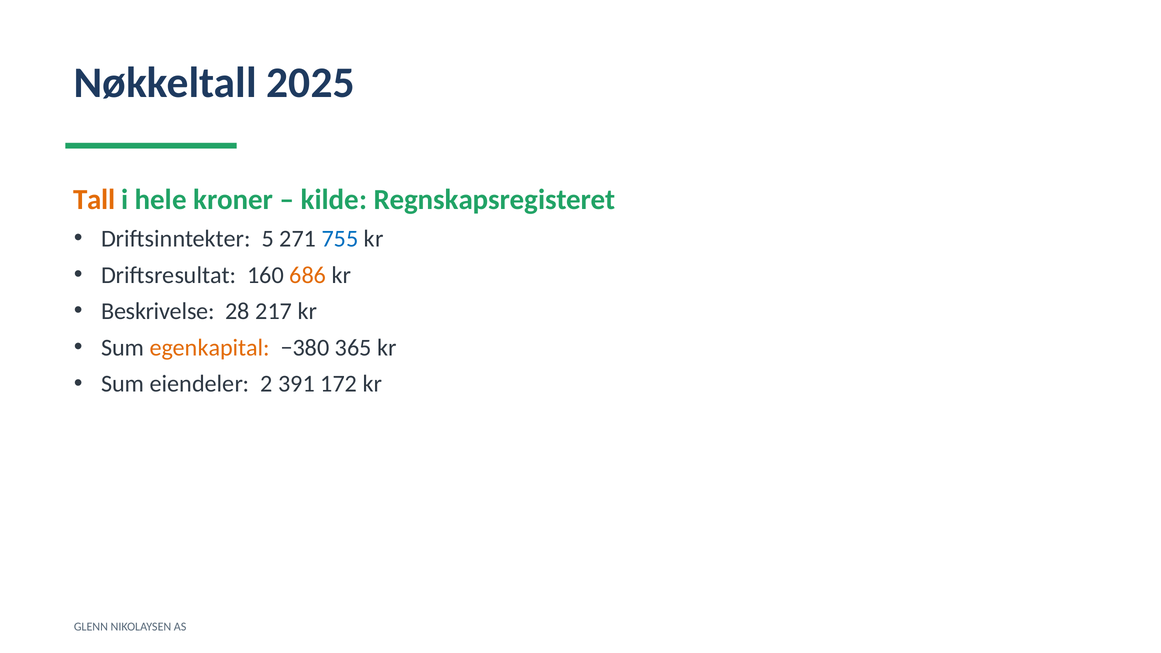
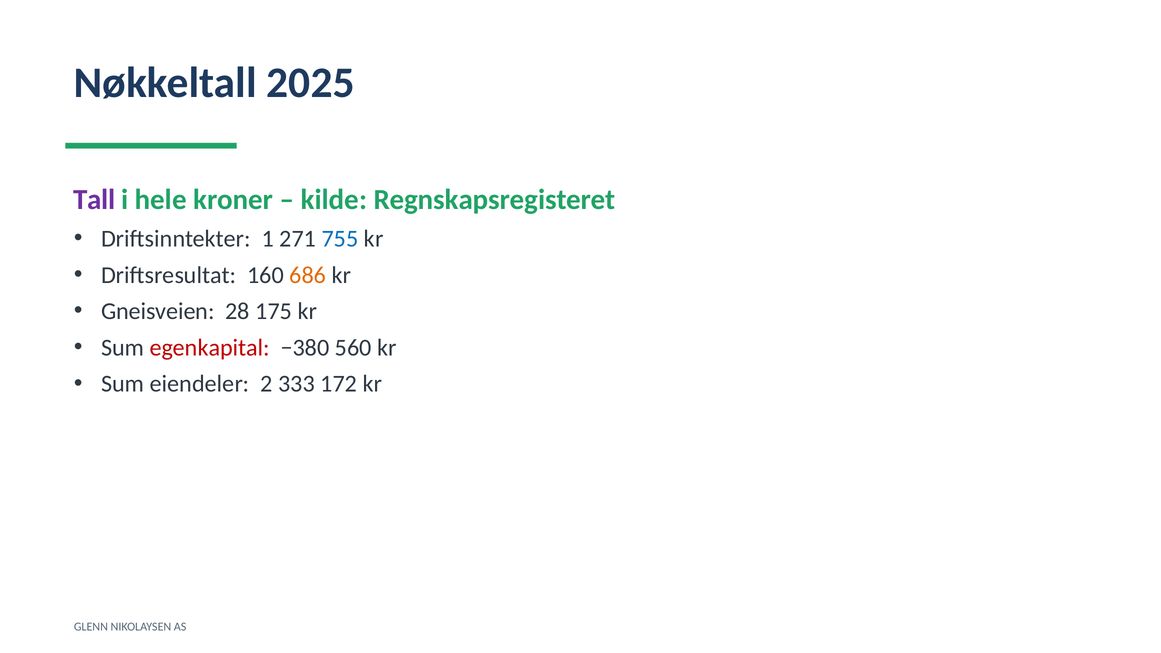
Tall colour: orange -> purple (94, 200)
5: 5 -> 1 (268, 239)
Beskrivelse: Beskrivelse -> Gneisveien (158, 311)
217: 217 -> 175 (274, 311)
egenkapital colour: orange -> red (210, 348)
365: 365 -> 560 (353, 348)
391: 391 -> 333 (296, 384)
